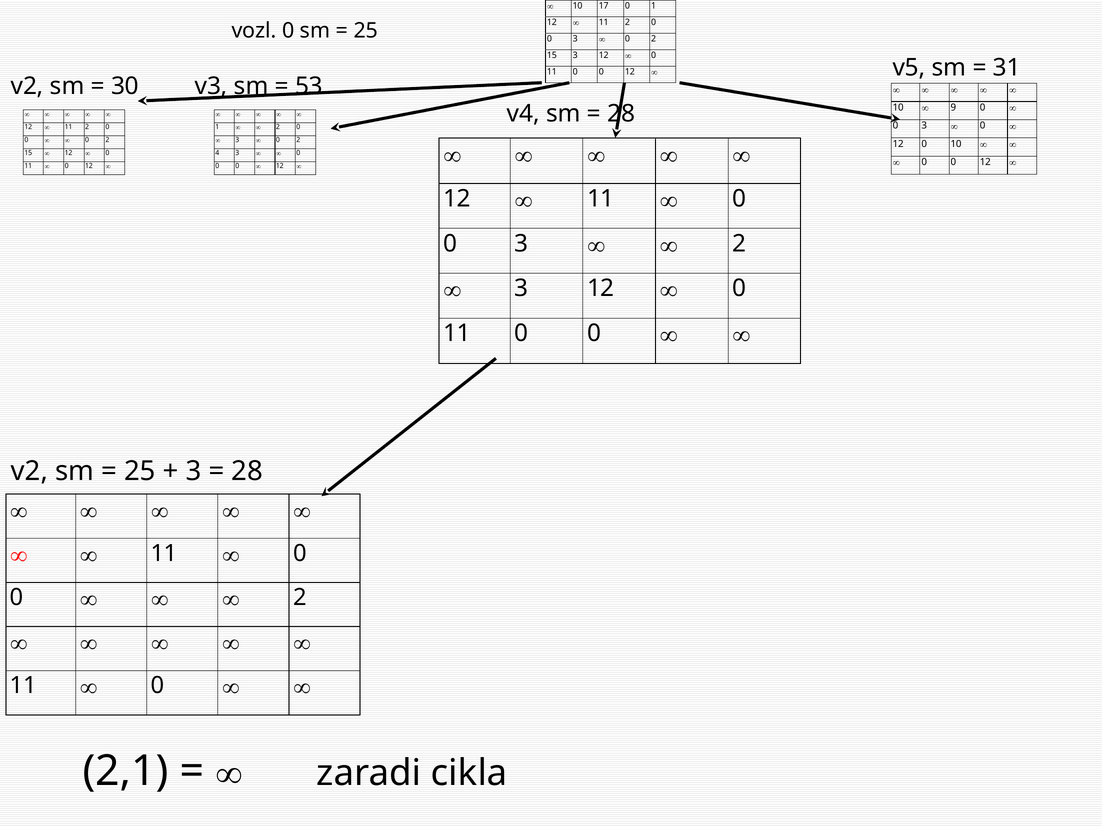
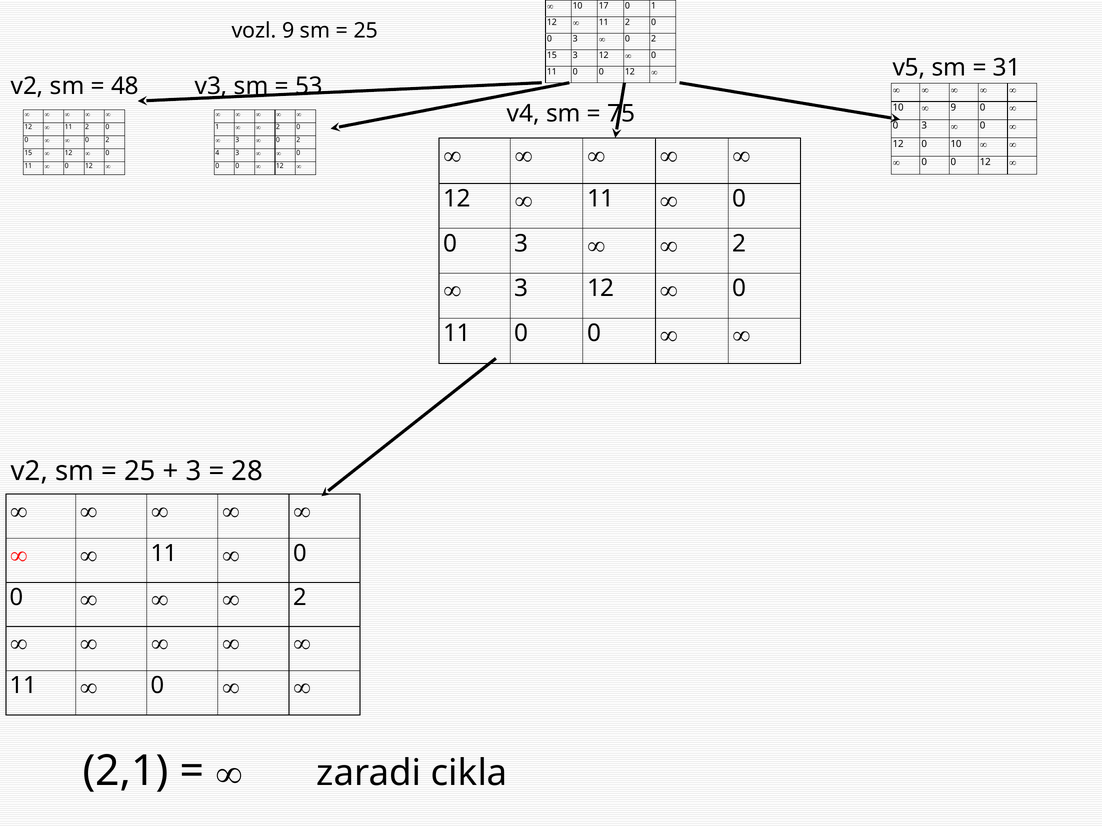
vozl 0: 0 -> 9 (288, 31)
30: 30 -> 48 (125, 86)
28: 28 -> 75 (621, 114)
